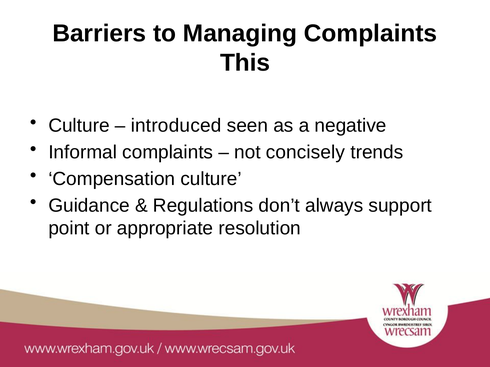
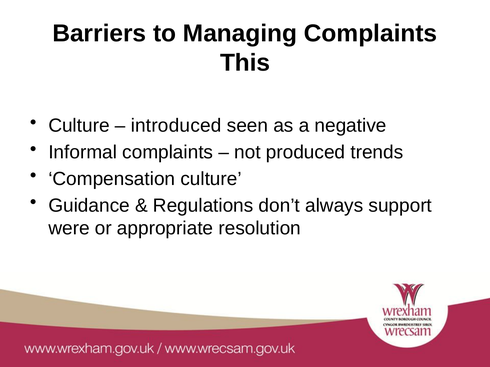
concisely: concisely -> produced (306, 152)
point: point -> were (69, 229)
